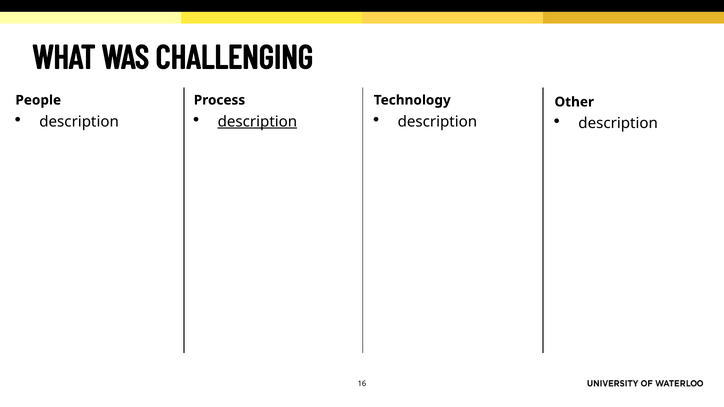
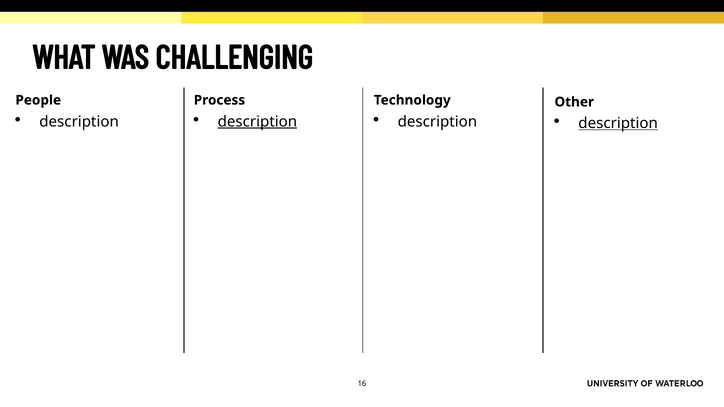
description underline: none -> present (618, 123)
